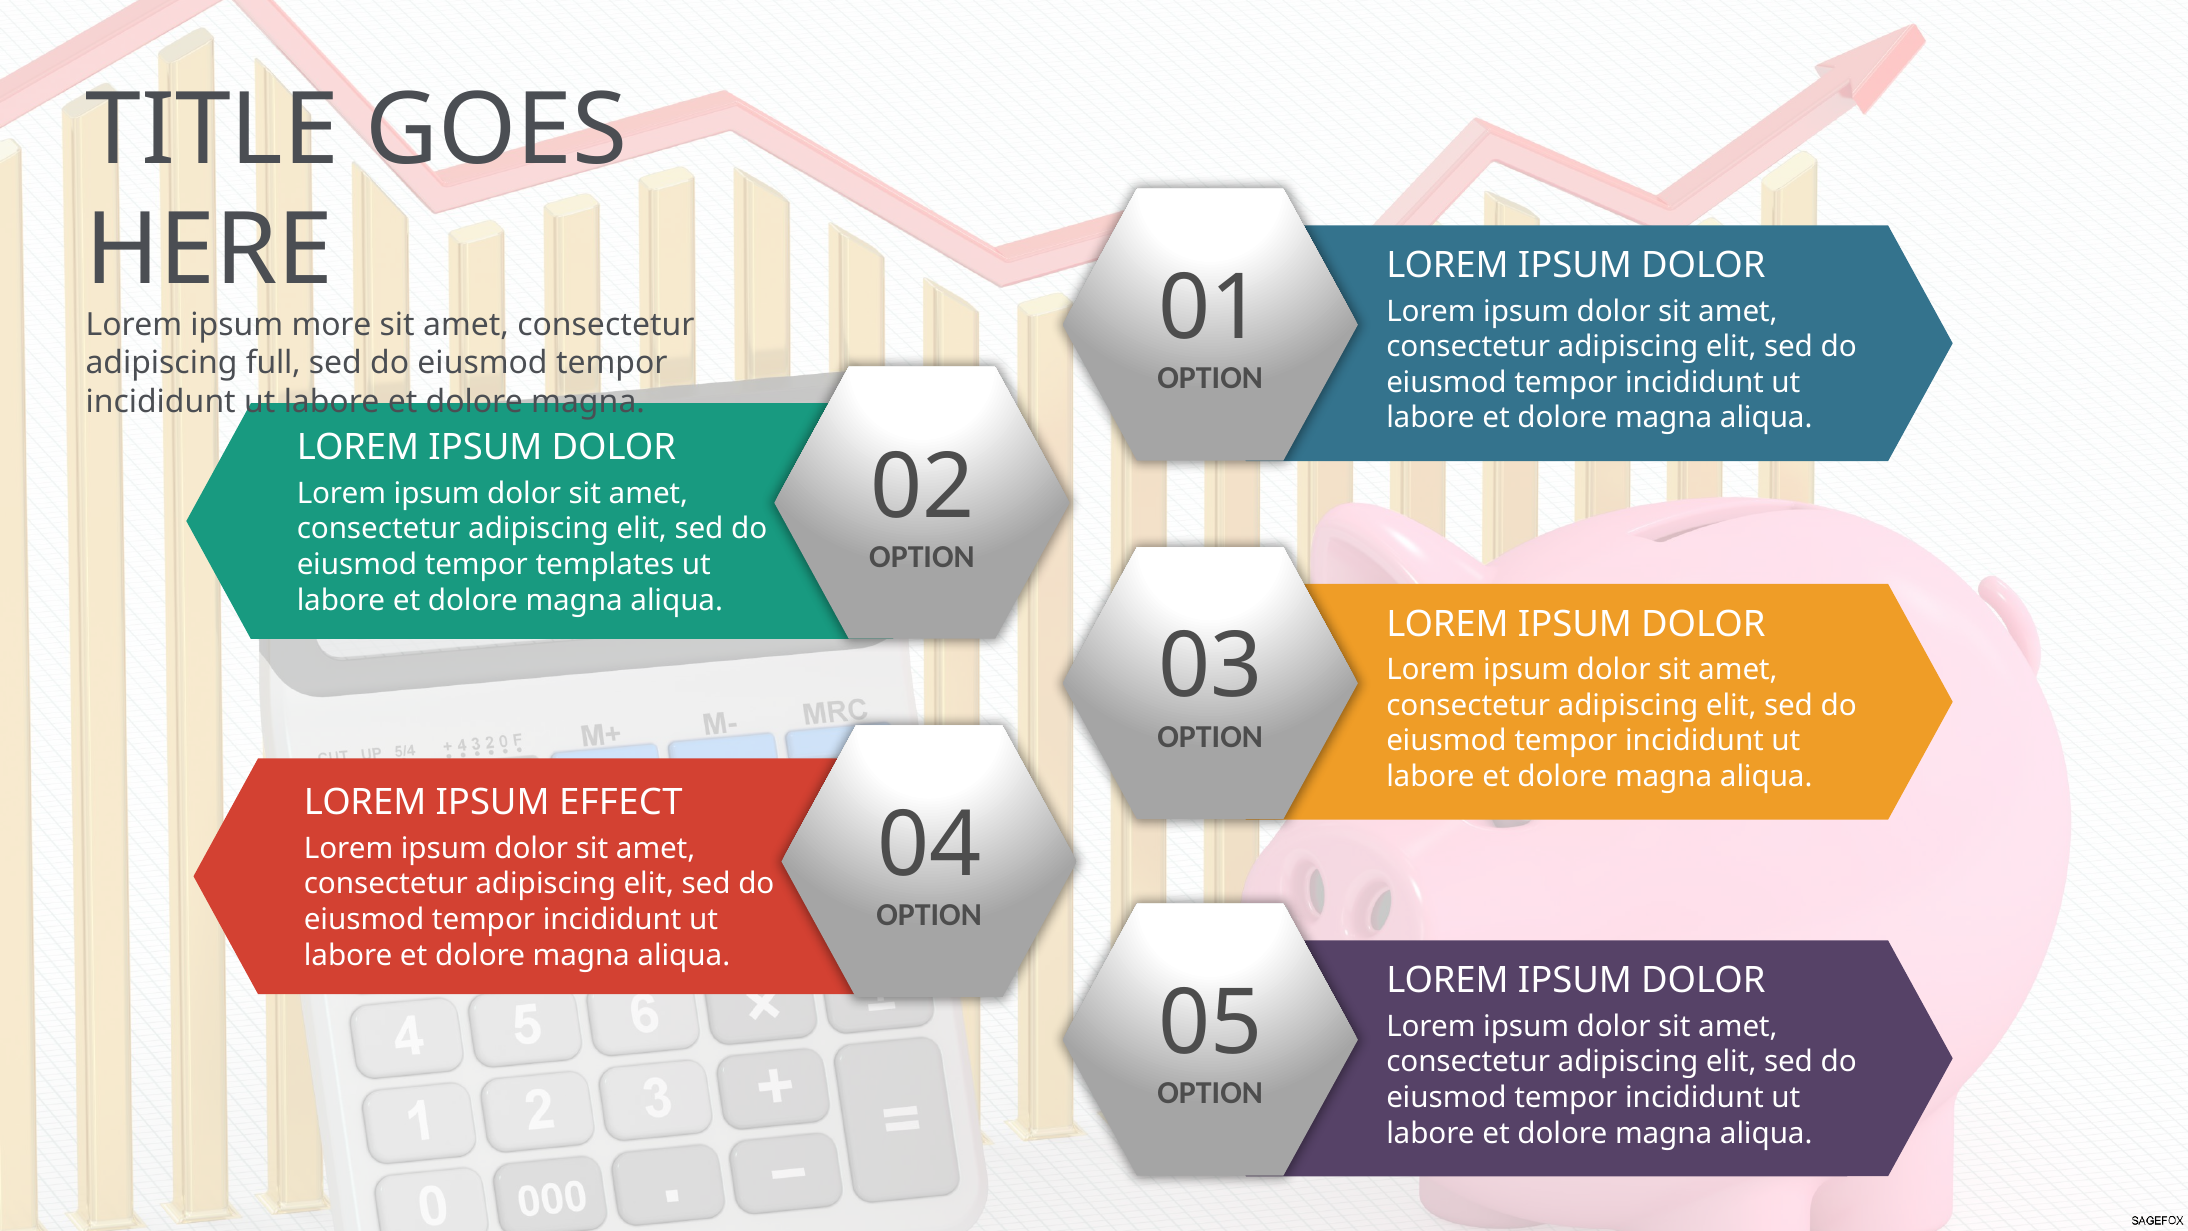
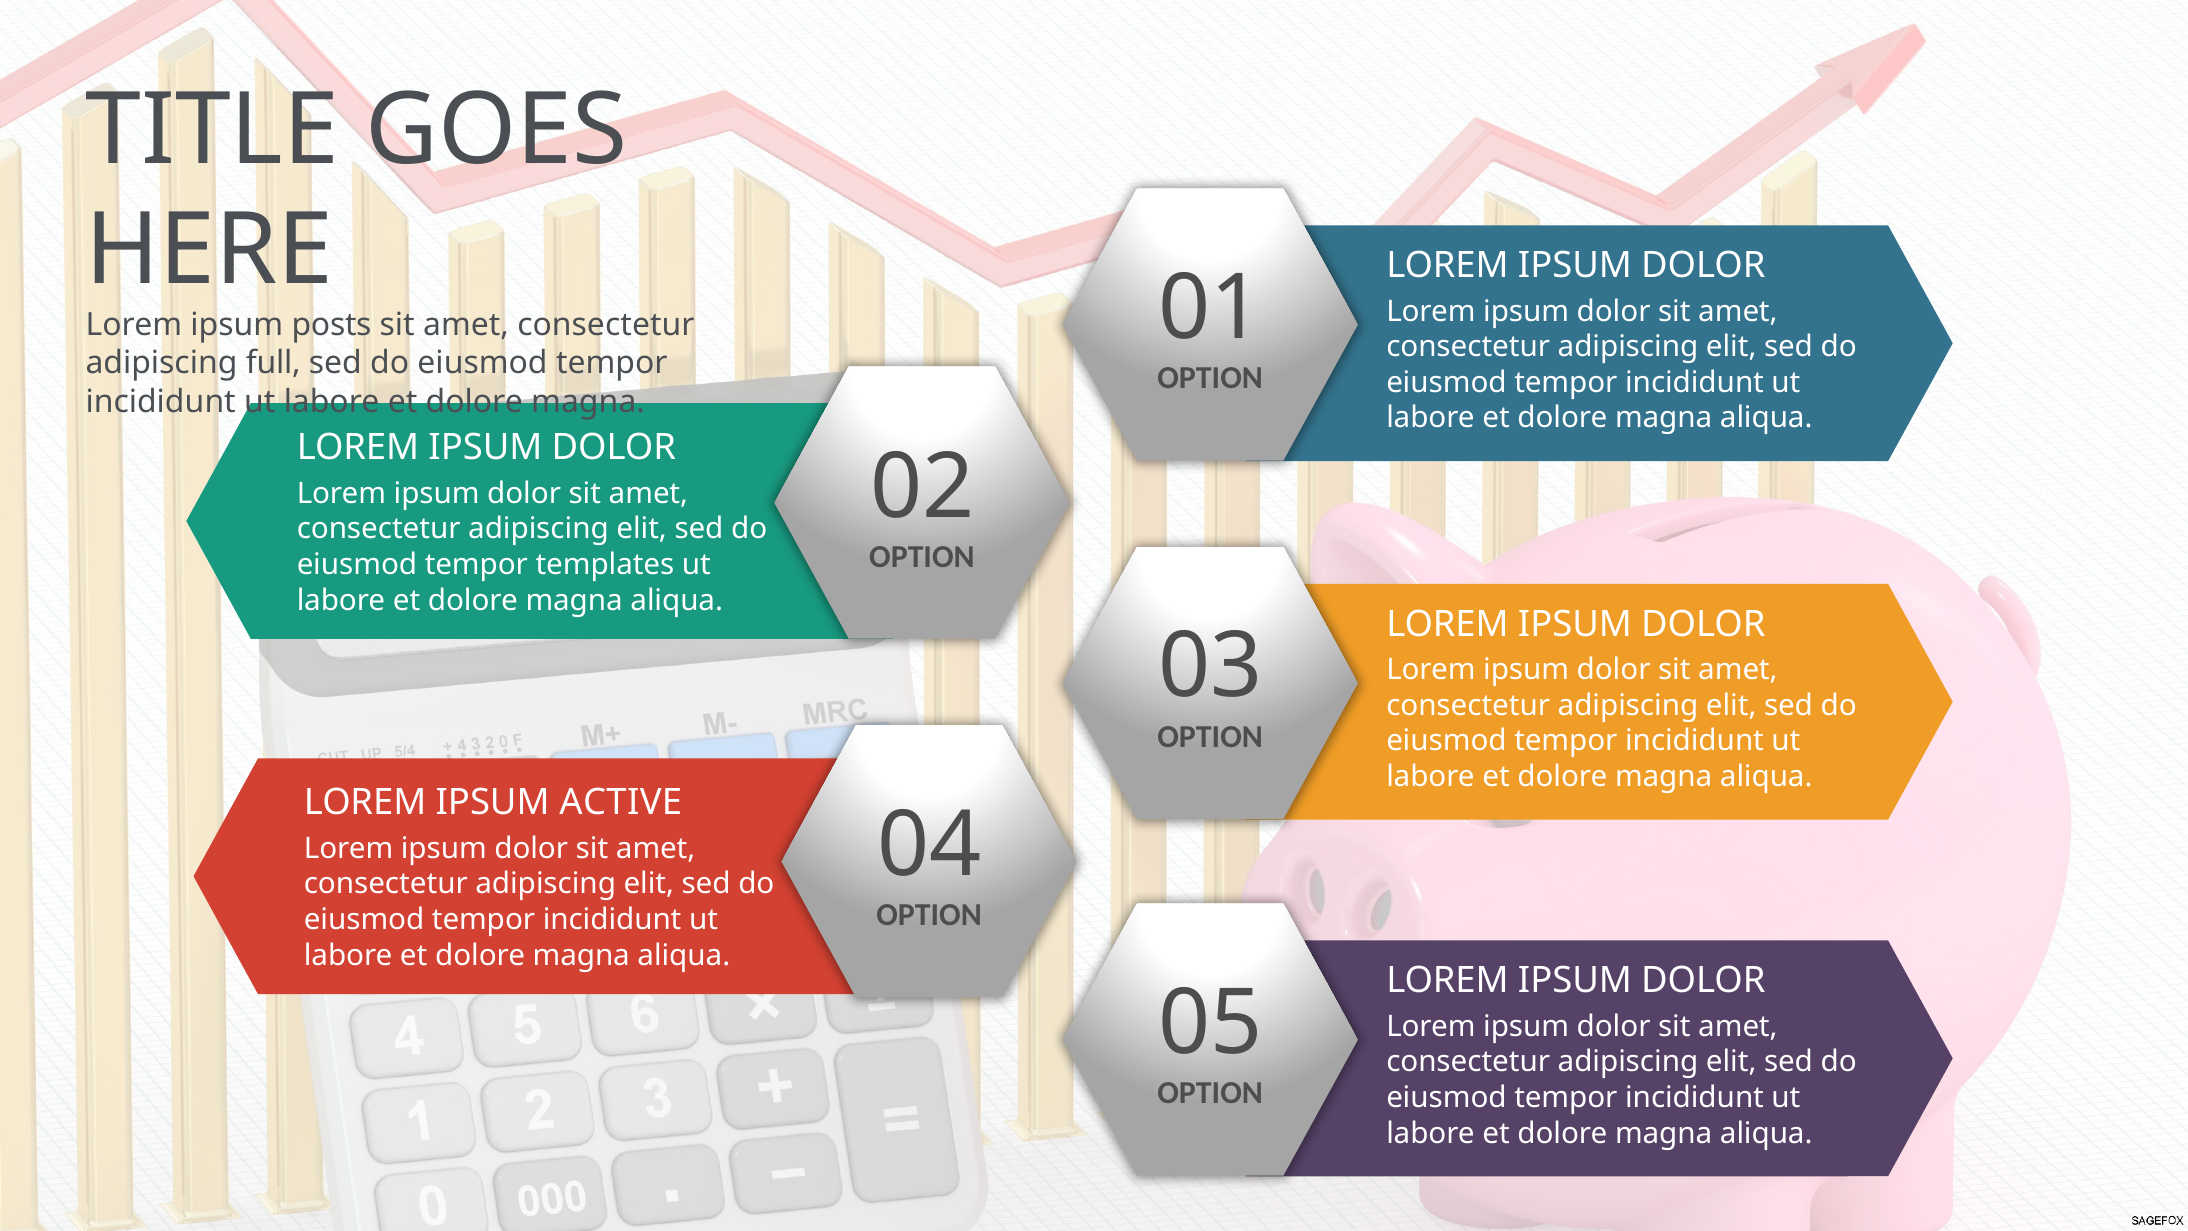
more: more -> posts (332, 325)
EFFECT: EFFECT -> ACTIVE (621, 803)
